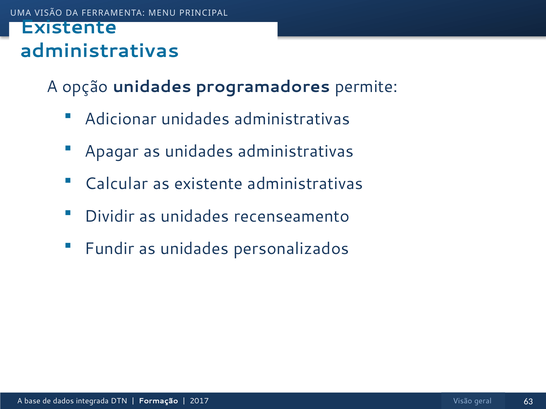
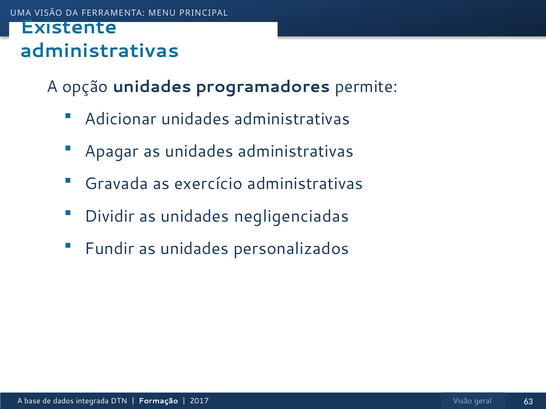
Calcular: Calcular -> Gravada (116, 184)
as existente: existente -> exercício (208, 184)
recenseamento: recenseamento -> negligenciadas (292, 216)
